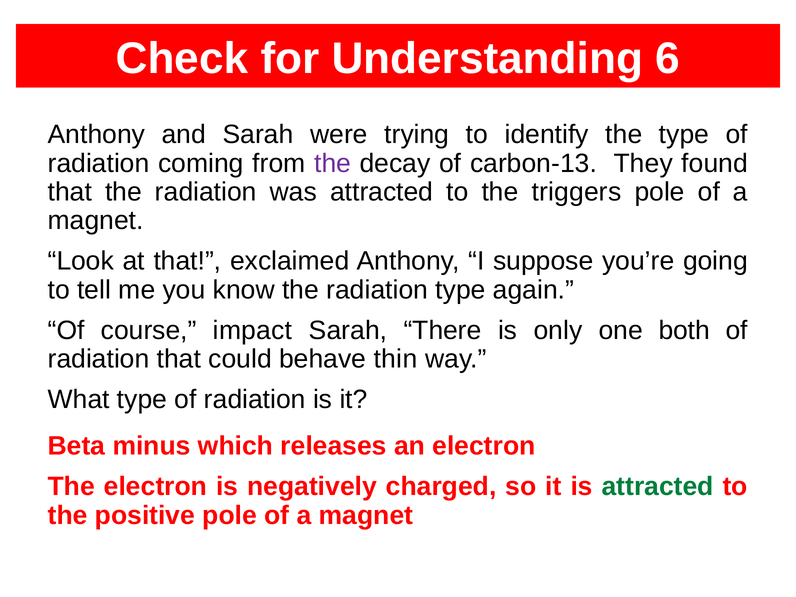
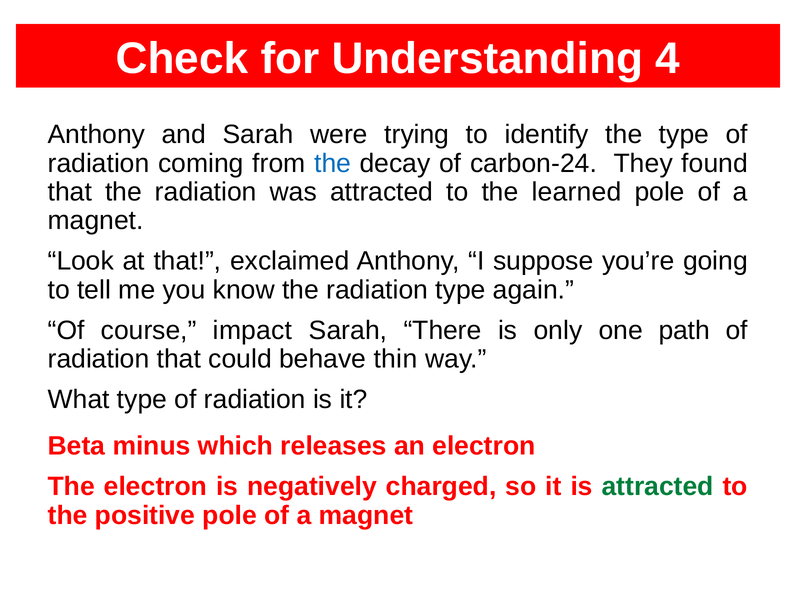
6: 6 -> 4 (668, 59)
the colour: purple -> blue (333, 163)
carbon-13: carbon-13 -> carbon-24 (533, 163)
triggers: triggers -> learned (576, 192)
both: both -> path (684, 330)
